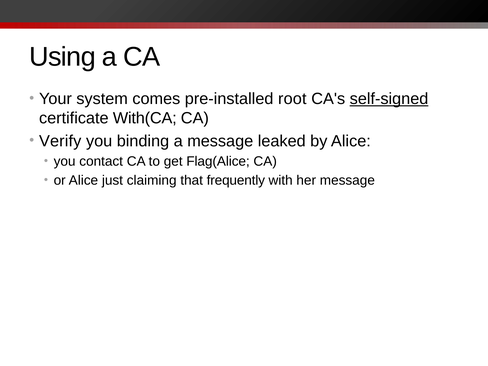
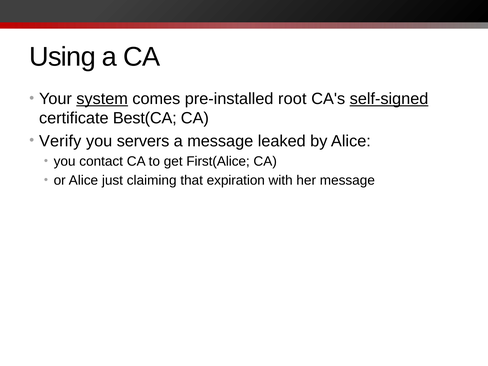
system underline: none -> present (102, 99)
With(CA: With(CA -> Best(CA (145, 118)
binding: binding -> servers (143, 141)
Flag(Alice: Flag(Alice -> First(Alice (218, 161)
frequently: frequently -> expiration (236, 180)
